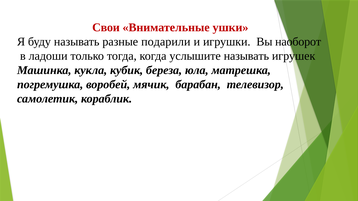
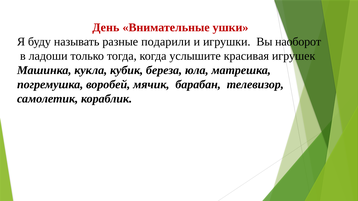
Свои: Свои -> День (106, 27)
услышите называть: называть -> красивая (246, 56)
